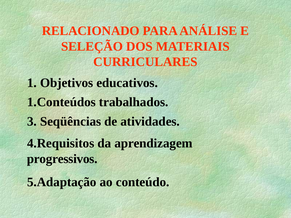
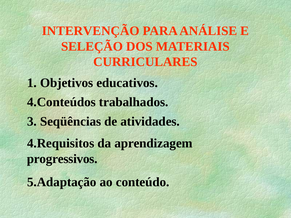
RELACIONADO: RELACIONADO -> INTERVENÇÃO (91, 31)
1.Conteúdos: 1.Conteúdos -> 4.Conteúdos (61, 102)
